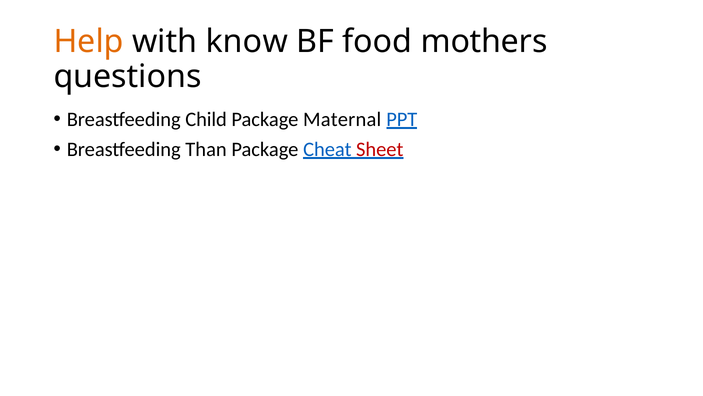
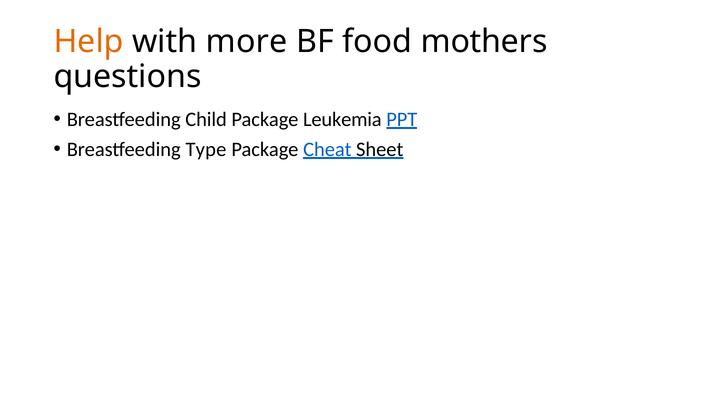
know: know -> more (247, 42)
Maternal: Maternal -> Leukemia (342, 119)
Than: Than -> Type (206, 149)
Sheet colour: red -> black (380, 149)
